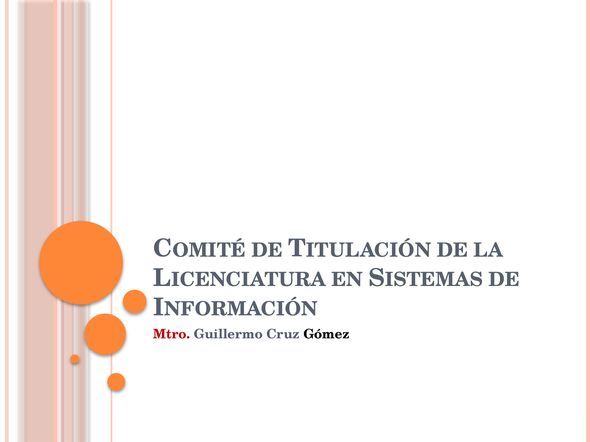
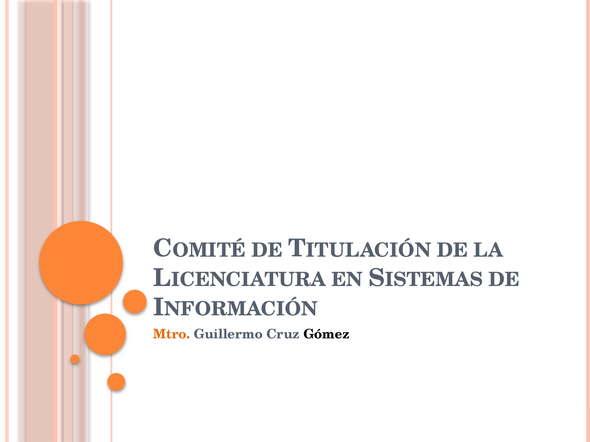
Mtro colour: red -> orange (172, 334)
